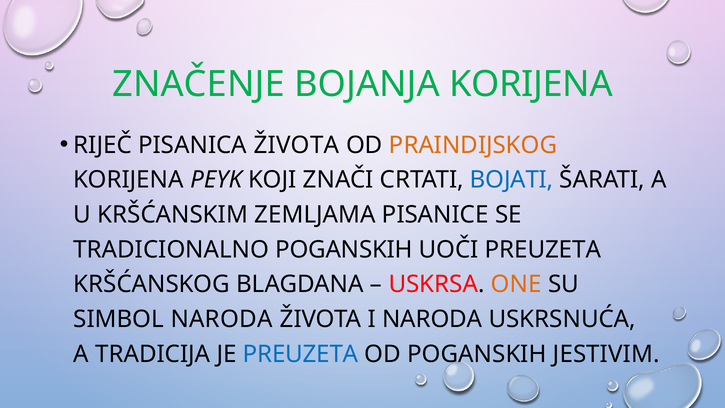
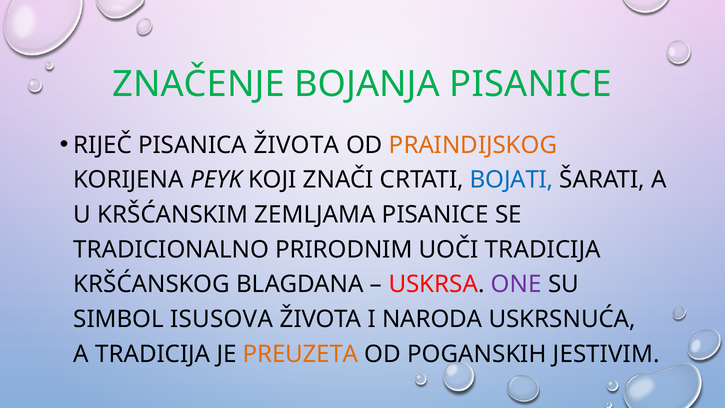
BOJANJA KORIJENA: KORIJENA -> PISANICE (531, 84)
TRADICIONALNO POGANSKIH: POGANSKIH -> PRIRODNIM (344, 250)
UOČI PREUZETA: PREUZETA -> TRADICIJA (543, 250)
ONE colour: orange -> purple (516, 284)
SIMBOL NARODA: NARODA -> ISUSOVA (222, 319)
PREUZETA colour: blue -> orange (301, 354)
